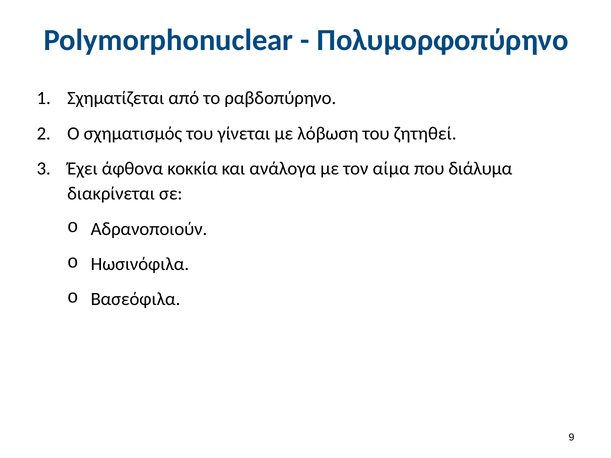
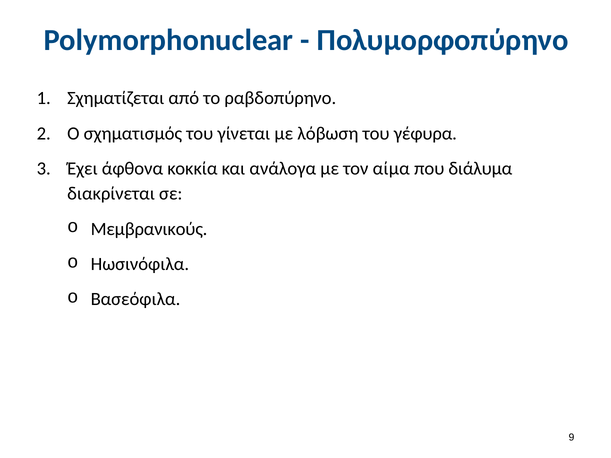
ζητηθεί: ζητηθεί -> γέφυρα (425, 133)
Αδρανοποιούν: Αδρανοποιούν -> Μεμβρανικούς (149, 229)
